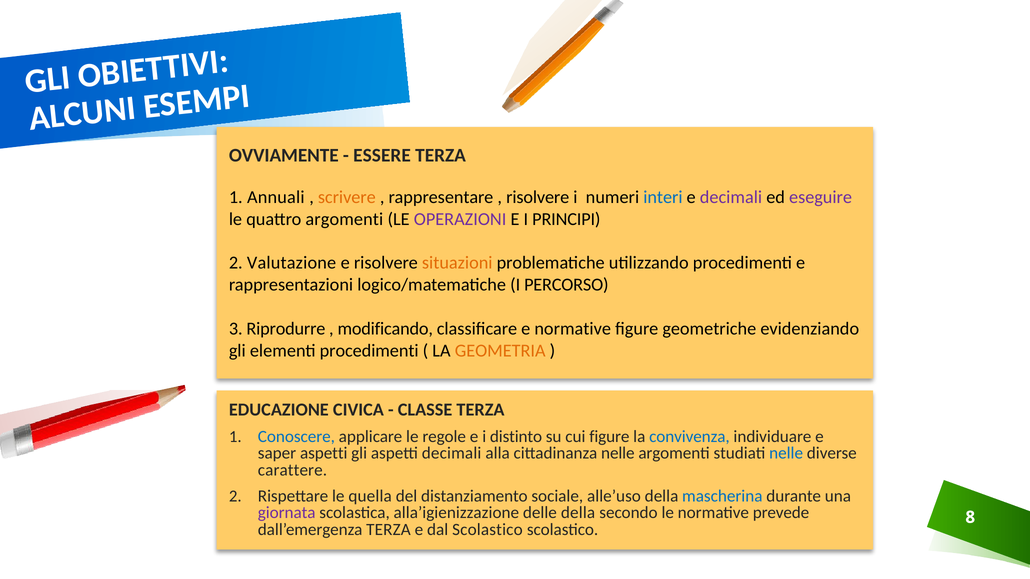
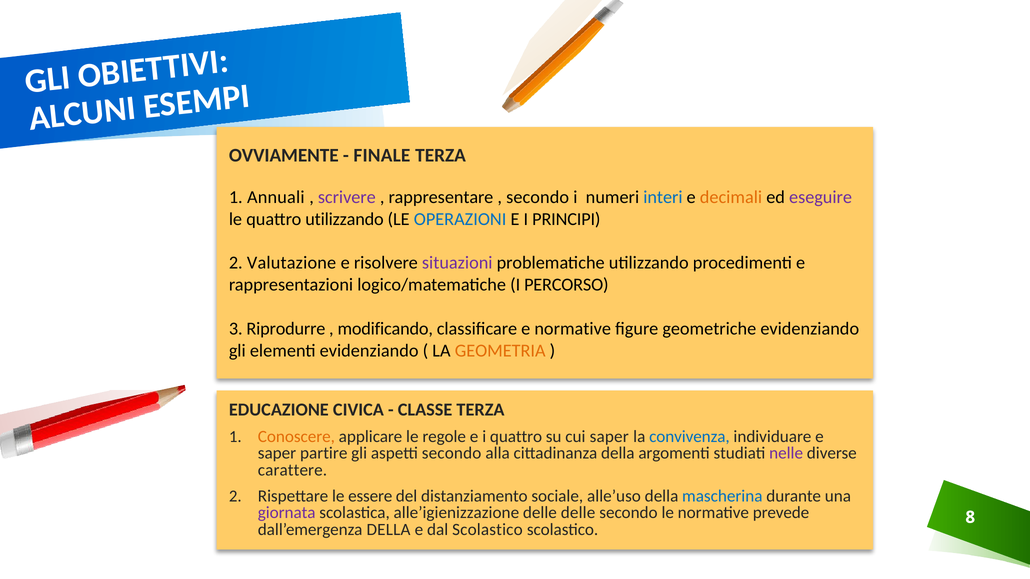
ESSERE: ESSERE -> FINALE (382, 156)
scrivere colour: orange -> purple (347, 197)
risolvere: risolvere -> secondo (538, 197)
decimali colour: purple -> orange (731, 197)
quattro argomenti: argomenti -> utilizzando (345, 219)
OPERAZIONI colour: purple -> blue (460, 219)
situazioni colour: orange -> purple (457, 263)
elementi procedimenti: procedimenti -> evidenziando (369, 351)
Conoscere colour: blue -> orange (296, 437)
i distinto: distinto -> quattro (516, 437)
cui figure: figure -> saper (609, 437)
saper aspetti: aspetti -> partire (324, 453)
aspetti decimali: decimali -> secondo (452, 453)
cittadinanza nelle: nelle -> della (618, 453)
nelle colour: blue -> purple (786, 453)
quella: quella -> essere (370, 496)
alla’igienizzazione: alla’igienizzazione -> alle’igienizzazione (456, 513)
delle della: della -> delle (578, 513)
dall’emergenza TERZA: TERZA -> DELLA (388, 530)
